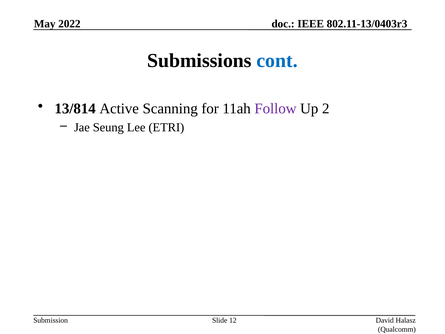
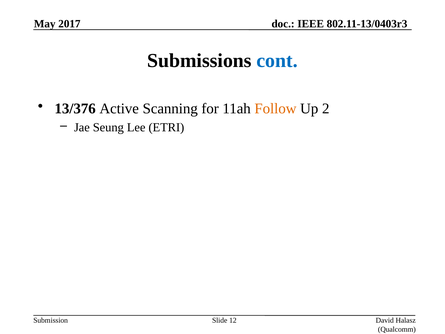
2022: 2022 -> 2017 (69, 24)
13/814: 13/814 -> 13/376 (75, 109)
Follow colour: purple -> orange (275, 109)
